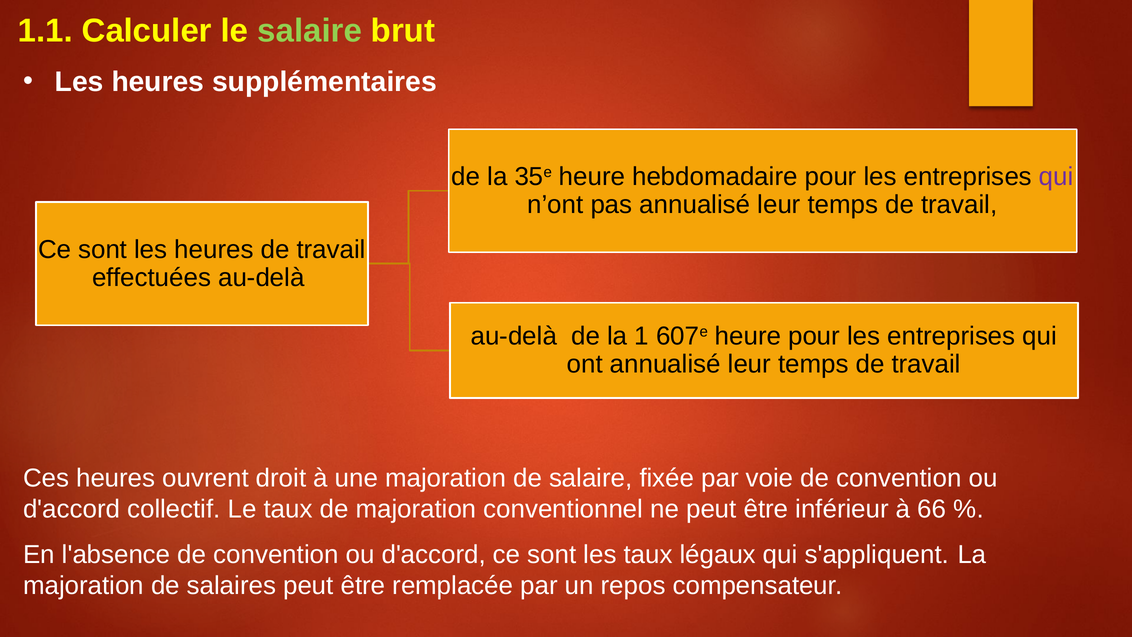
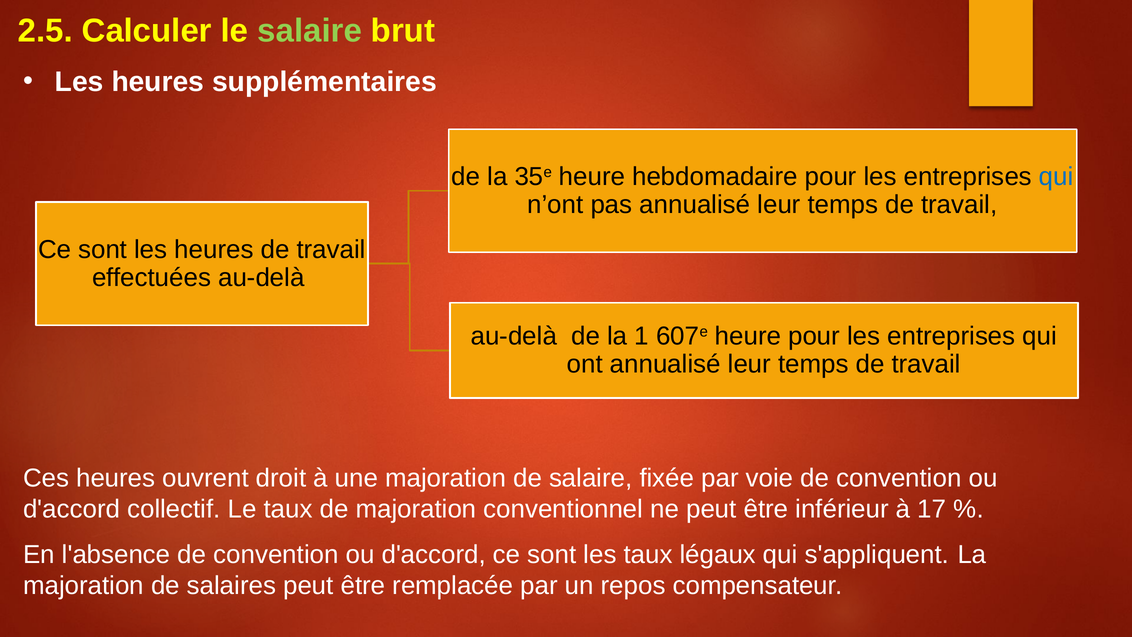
1.1: 1.1 -> 2.5 (45, 31)
qui colour: purple -> blue (1056, 176)
66: 66 -> 17 (932, 509)
